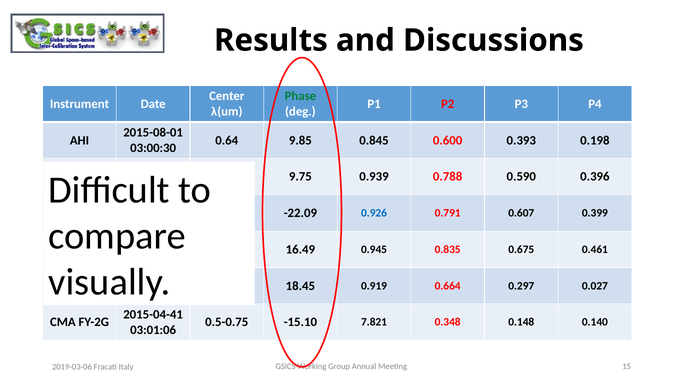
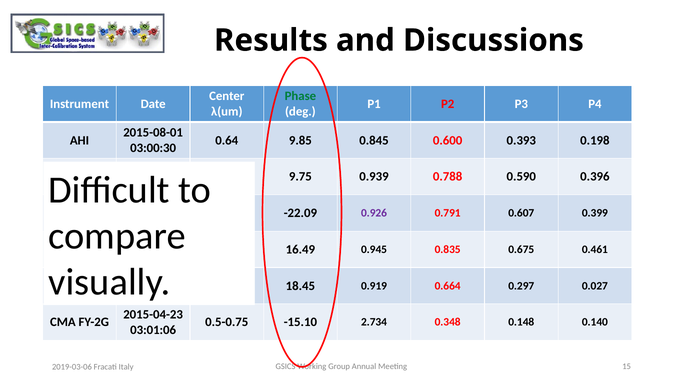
0.926 colour: blue -> purple (374, 213)
2015-04-41: 2015-04-41 -> 2015-04-23 (153, 315)
7.821: 7.821 -> 2.734 (374, 322)
